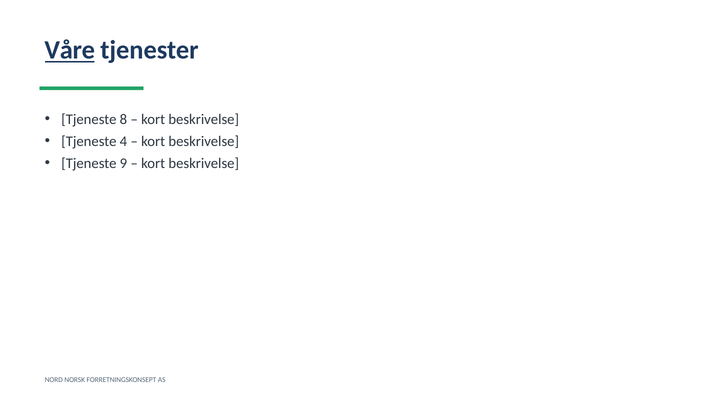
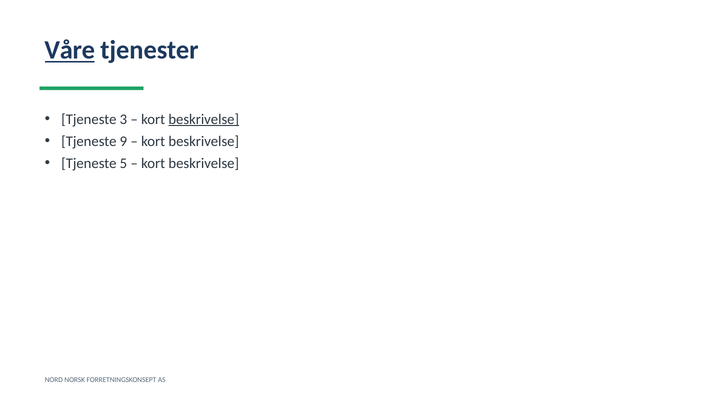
8: 8 -> 3 (123, 119)
beskrivelse underline: none -> present (204, 119)
4: 4 -> 9 (123, 141)
9: 9 -> 5 (123, 163)
